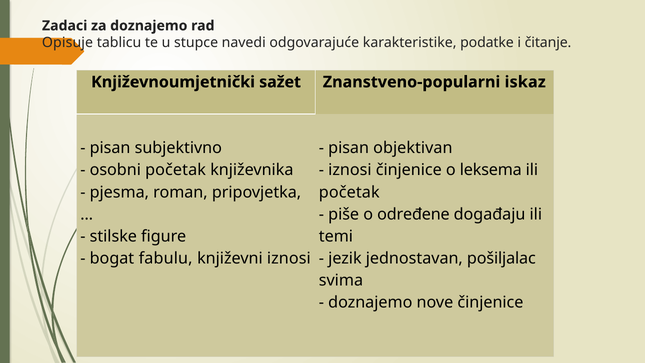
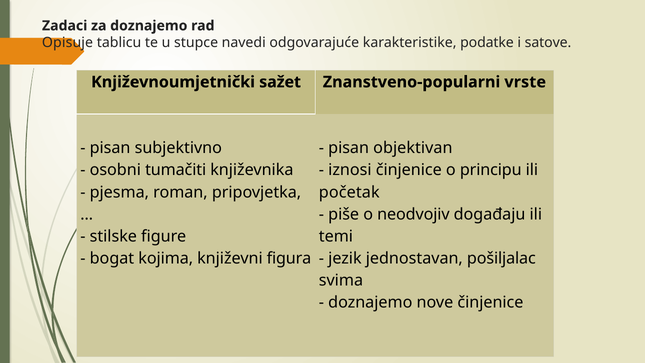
čitanje: čitanje -> satove (548, 43)
iskaz: iskaz -> vrste (525, 82)
osobni početak: početak -> tumačiti (176, 170)
leksema: leksema -> principu (491, 170)
određene: određene -> neodvojiv (413, 214)
fabulu: fabulu -> kojima (166, 258)
književni iznosi: iznosi -> figura (289, 258)
